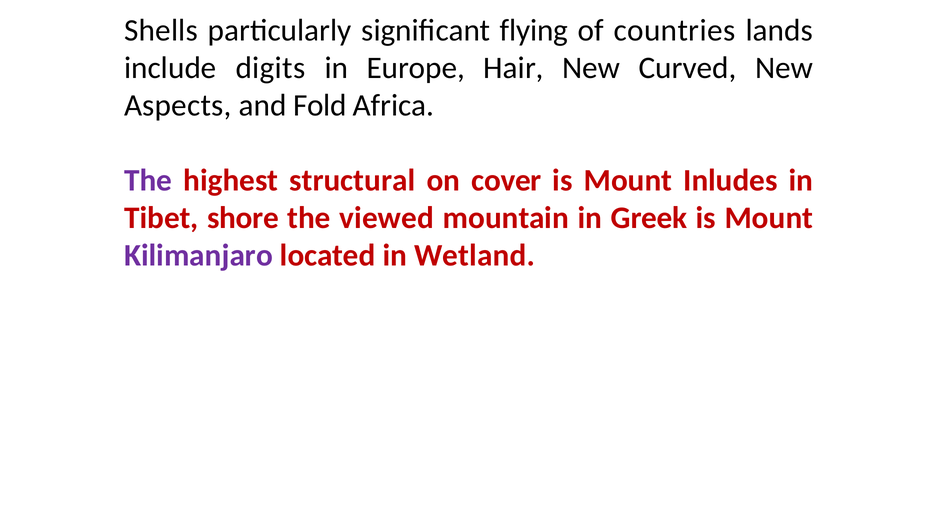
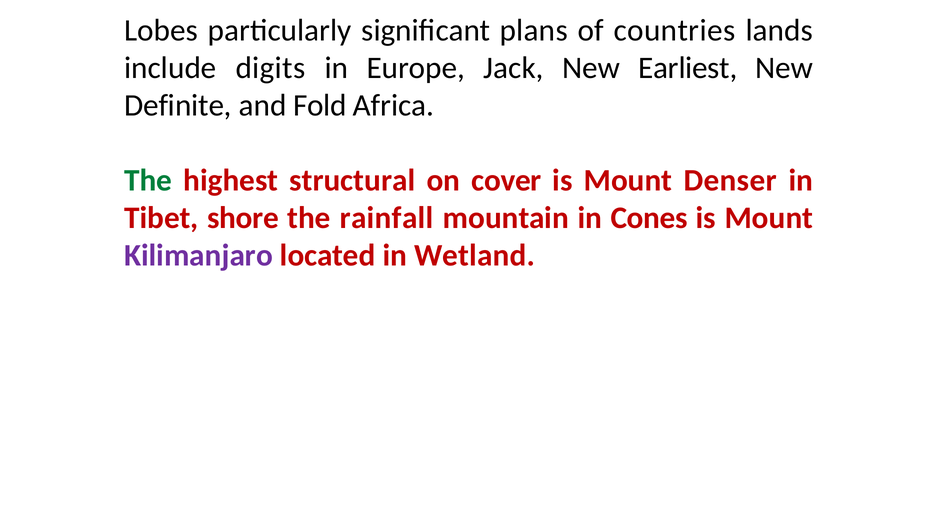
Shells: Shells -> Lobes (161, 30)
flying: flying -> plans (534, 30)
Hair: Hair -> Jack (514, 68)
Curved: Curved -> Earliest (688, 68)
Aspects: Aspects -> Definite (178, 105)
The colour: purple -> green (148, 180)
Inludes: Inludes -> Denser (730, 180)
viewed: viewed -> rainfall (387, 218)
Greek: Greek -> Cones (649, 218)
